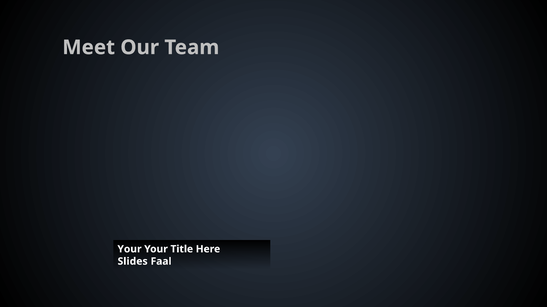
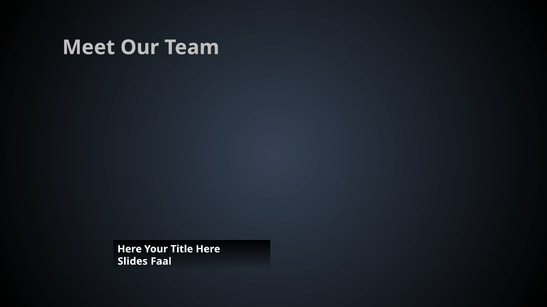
Your: Your -> Here (130, 250)
